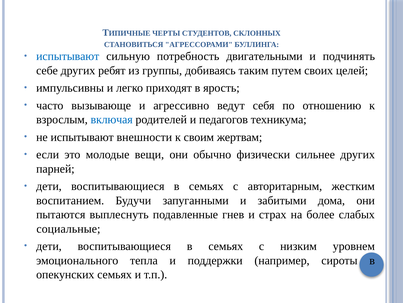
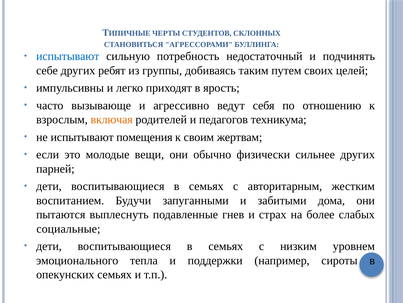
двигательными: двигательными -> недостаточный (264, 56)
включая colour: blue -> orange (112, 119)
внешности: внешности -> помещения (144, 137)
